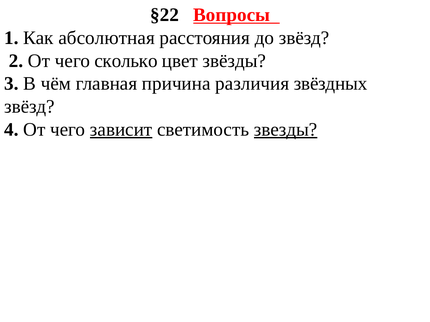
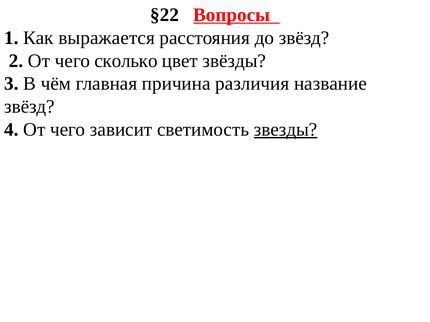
абсолютная: абсолютная -> выражается (107, 38)
звёздных: звёздных -> название (330, 84)
зависит underline: present -> none (121, 130)
